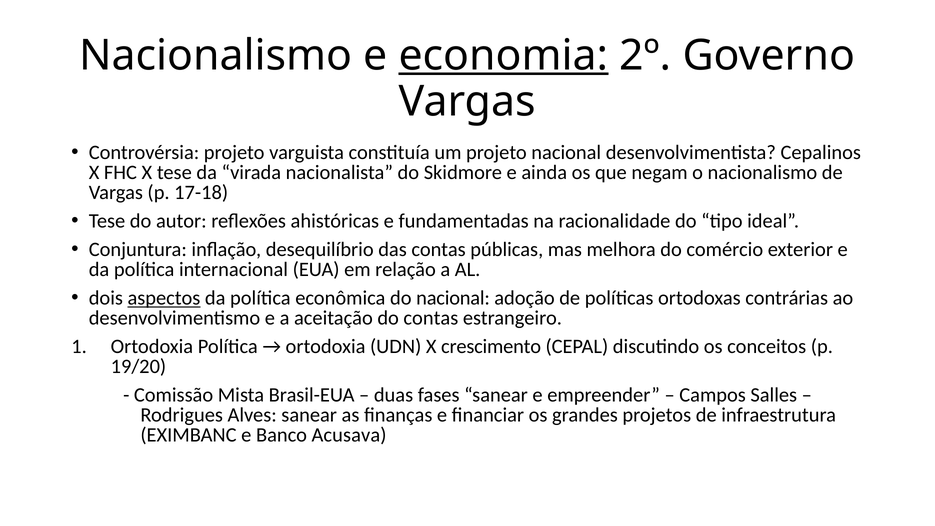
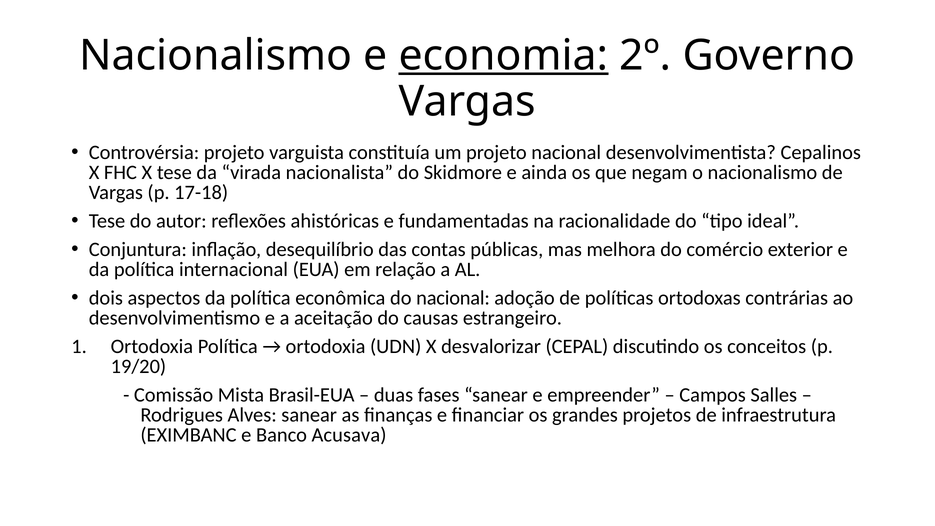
aspectos underline: present -> none (164, 298)
do contas: contas -> causas (431, 318)
crescimento: crescimento -> desvalorizar (491, 347)
